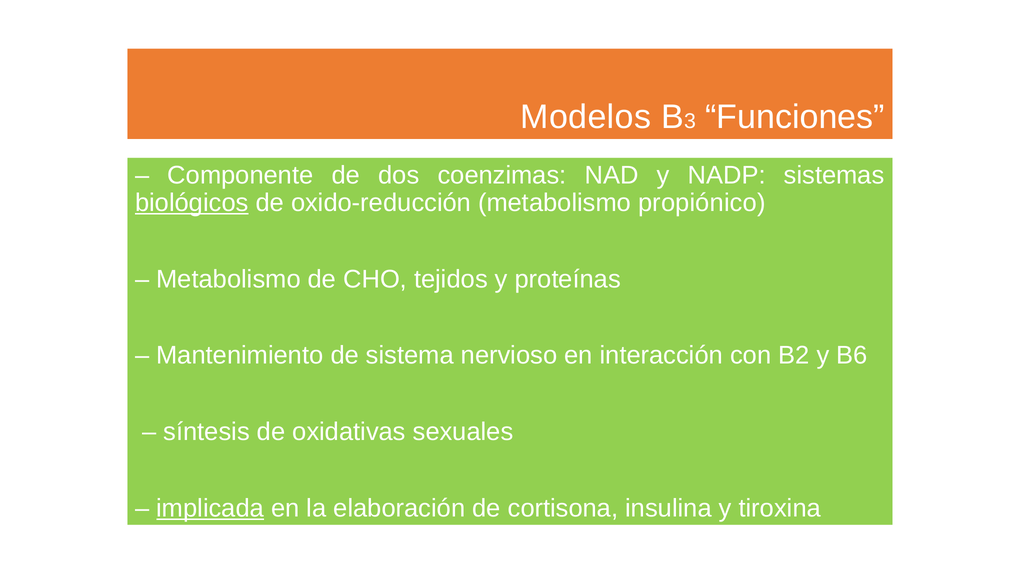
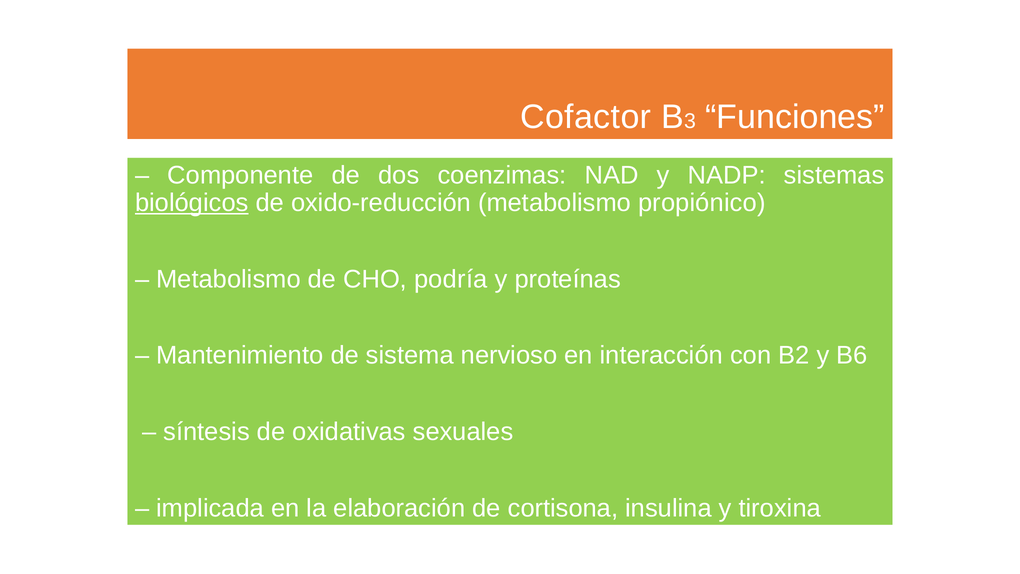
Modelos: Modelos -> Cofactor (586, 117)
tejidos: tejidos -> podría (451, 279)
implicada underline: present -> none (210, 508)
